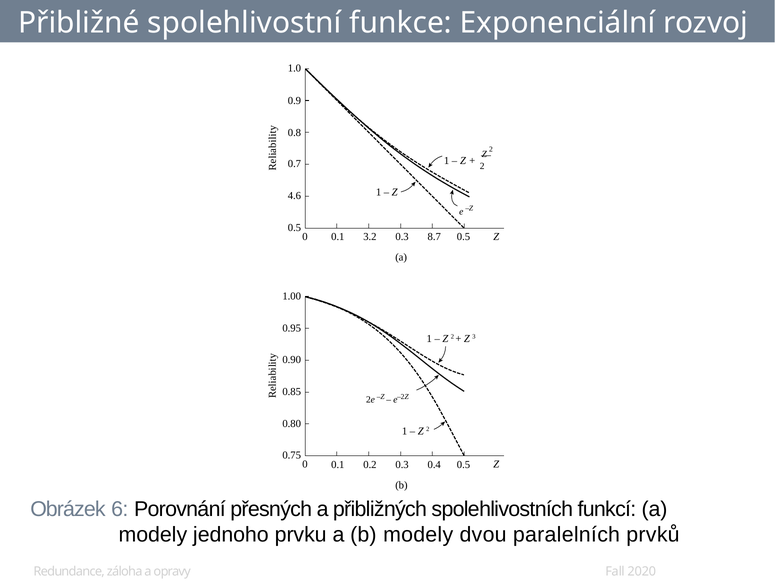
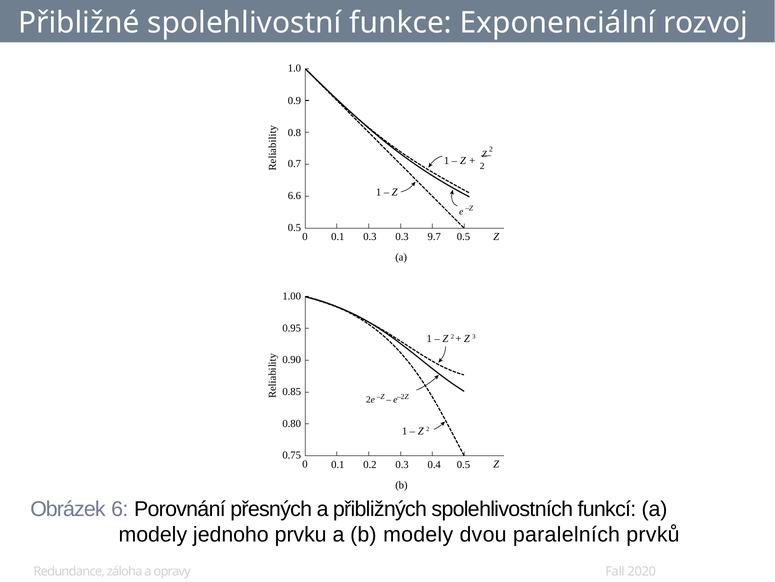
4.6: 4.6 -> 6.6 (294, 196)
0.1 3.2: 3.2 -> 0.3 (370, 237)
8.7: 8.7 -> 9.7 (434, 237)
